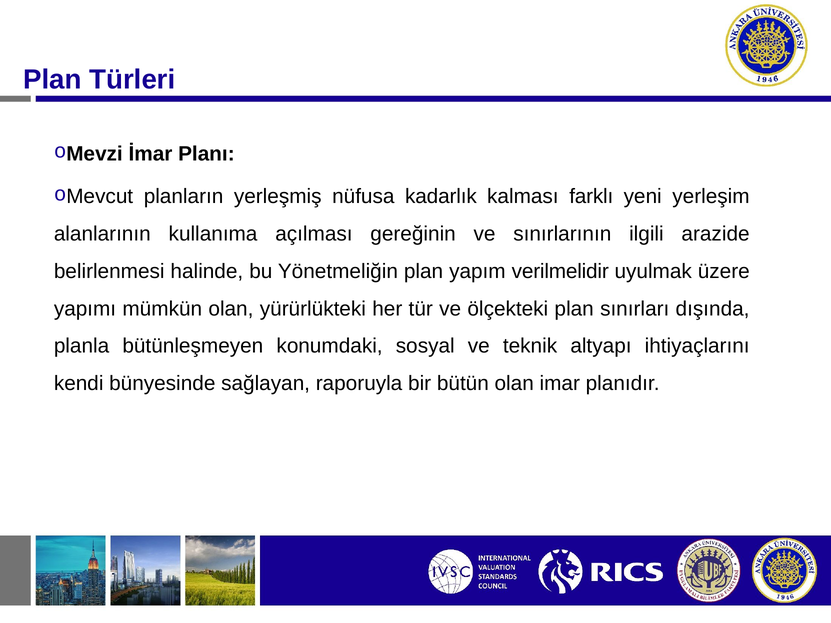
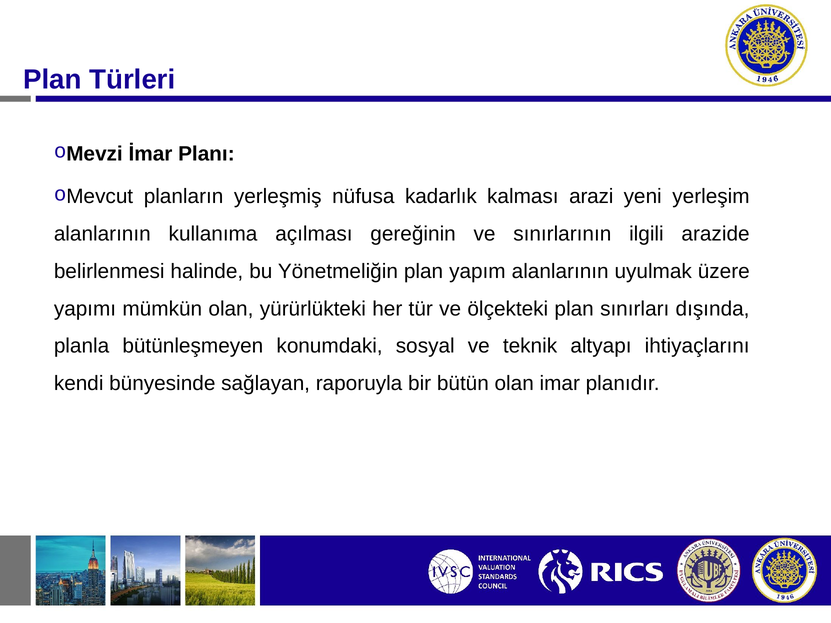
farklı: farklı -> arazi (591, 197)
yapım verilmelidir: verilmelidir -> alanlarının (560, 271)
